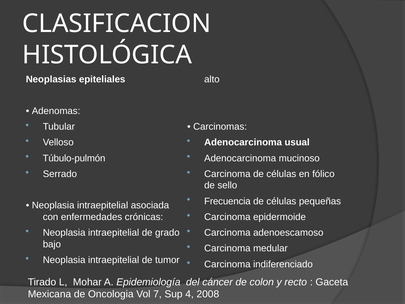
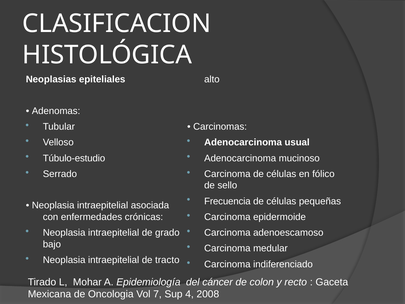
Túbulo-pulmón: Túbulo-pulmón -> Túbulo-estudio (74, 158)
tumor: tumor -> tracto (167, 260)
